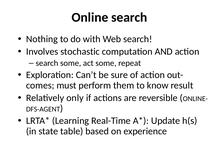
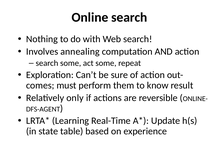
stochastic: stochastic -> annealing (80, 52)
